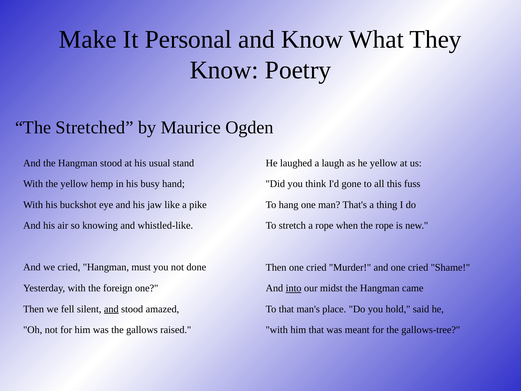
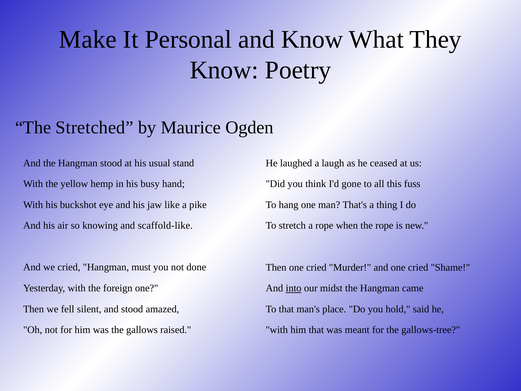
he yellow: yellow -> ceased (384, 163)
whistled-like: whistled-like -> scaffold-like (165, 225)
and underline: present -> none (111, 309)
